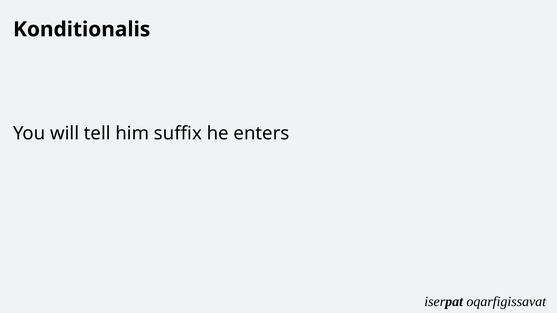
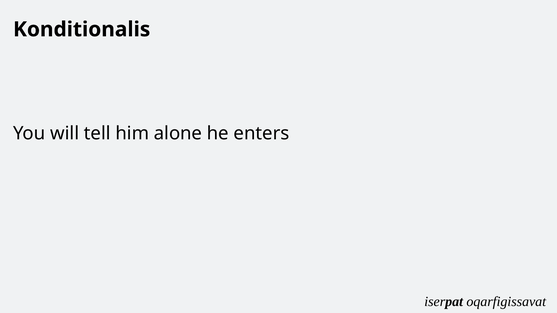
suffix: suffix -> alone (178, 133)
